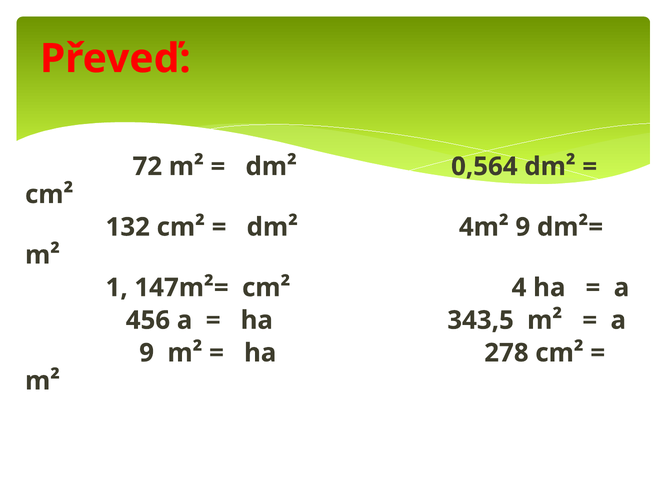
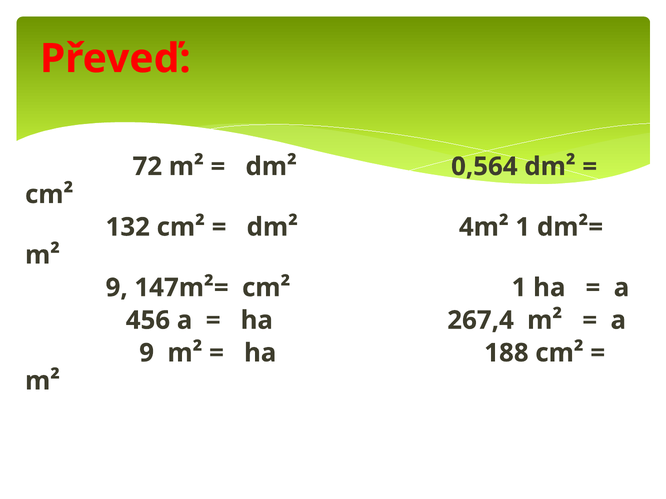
4m² 9: 9 -> 1 (523, 227)
1: 1 -> 9 (117, 288)
cm² 4: 4 -> 1 (519, 288)
343,5: 343,5 -> 267,4 (481, 321)
278: 278 -> 188 (506, 353)
